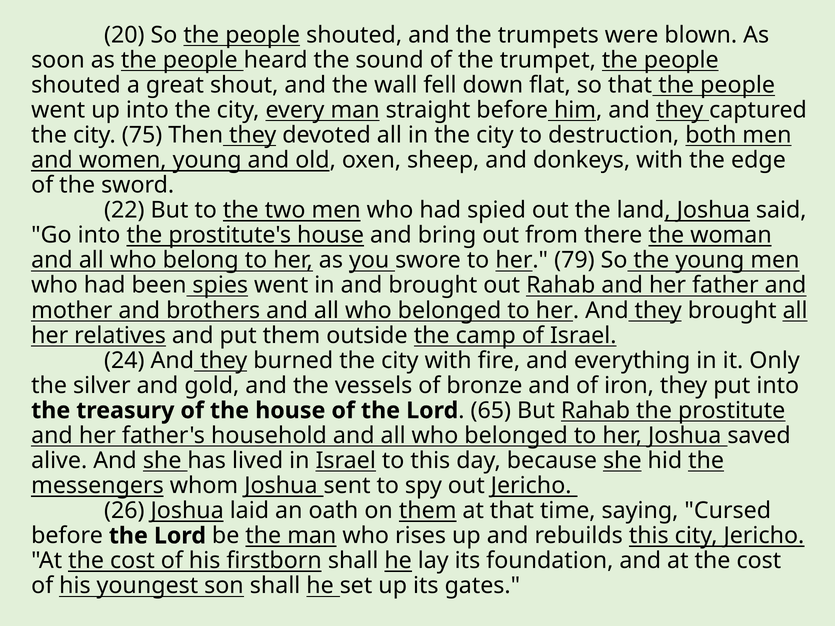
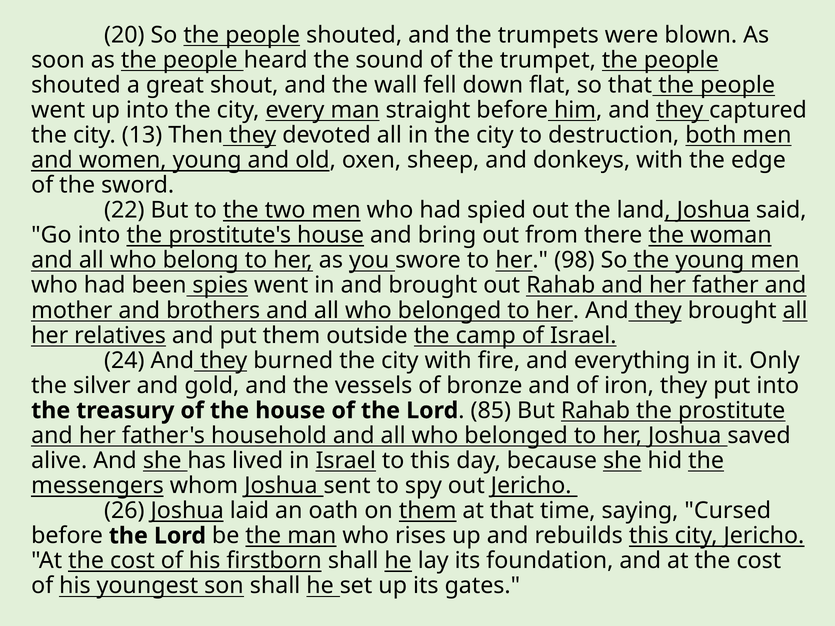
75: 75 -> 13 (142, 135)
79: 79 -> 98 (574, 260)
65: 65 -> 85 (491, 411)
